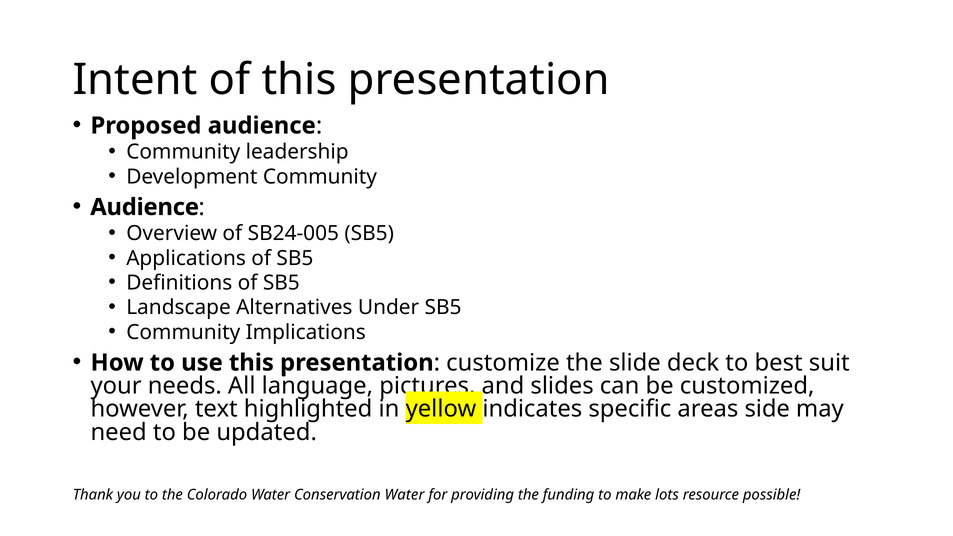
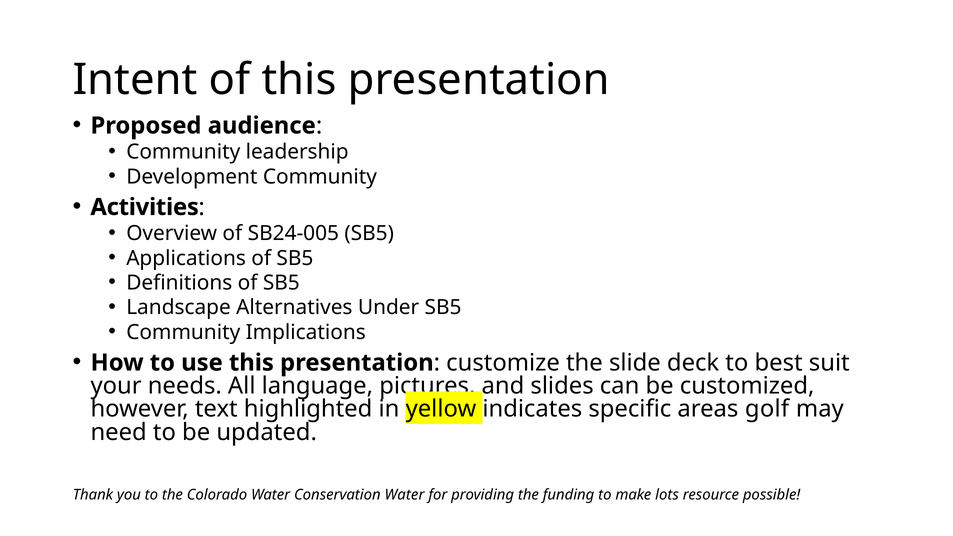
Audience: Audience -> Activities (145, 207)
side: side -> golf (767, 409)
